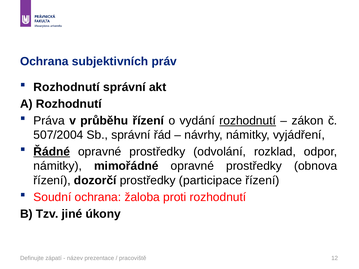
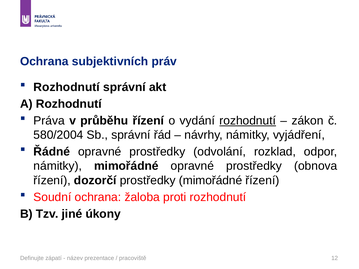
507/2004: 507/2004 -> 580/2004 (58, 135)
Řádné underline: present -> none (52, 152)
prostředky participace: participace -> mimořádné (211, 181)
